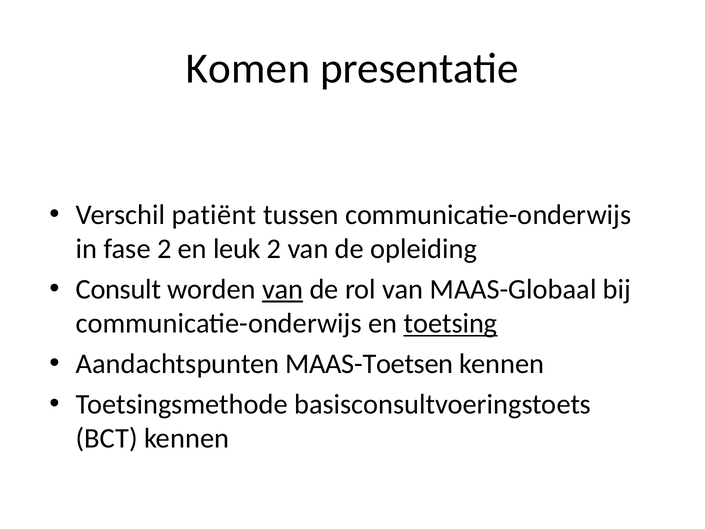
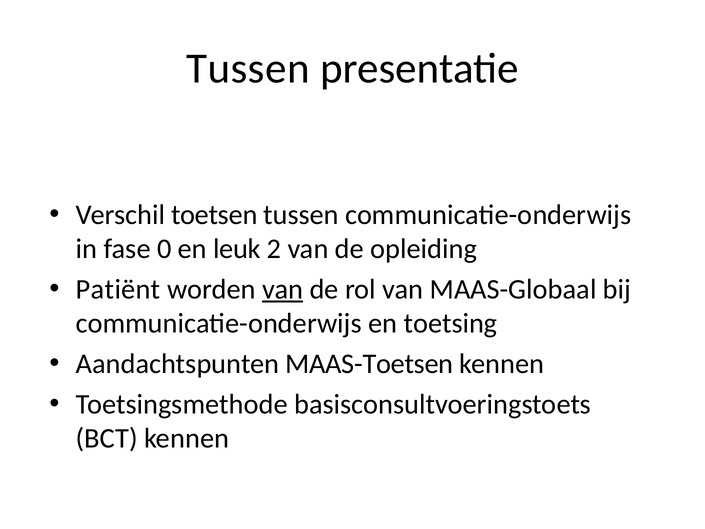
Komen: Komen -> Tussen (248, 68)
patiënt: patiënt -> toetsen (214, 215)
fase 2: 2 -> 0 (164, 249)
Consult: Consult -> Patiënt (118, 289)
toetsing underline: present -> none (450, 323)
